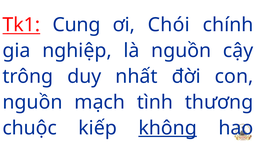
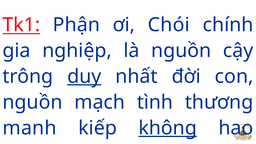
Cung: Cung -> Phận (76, 25)
duy underline: none -> present (84, 76)
chuộc: chuộc -> manh (30, 128)
